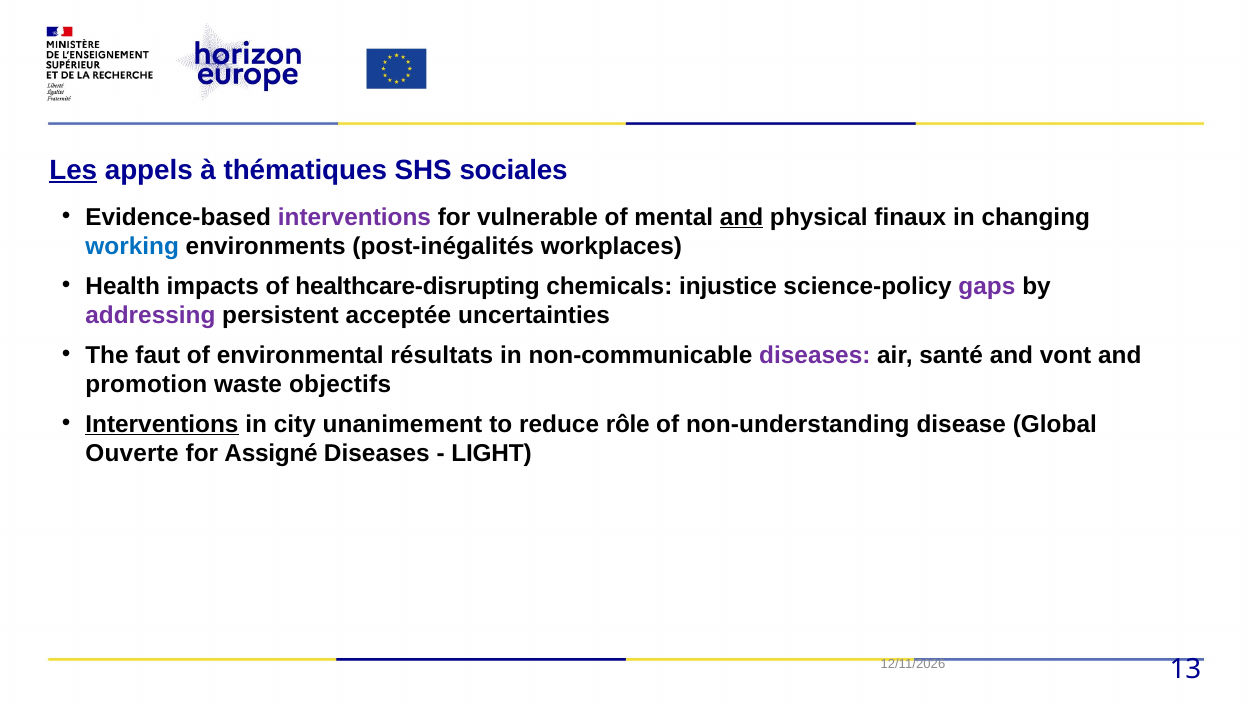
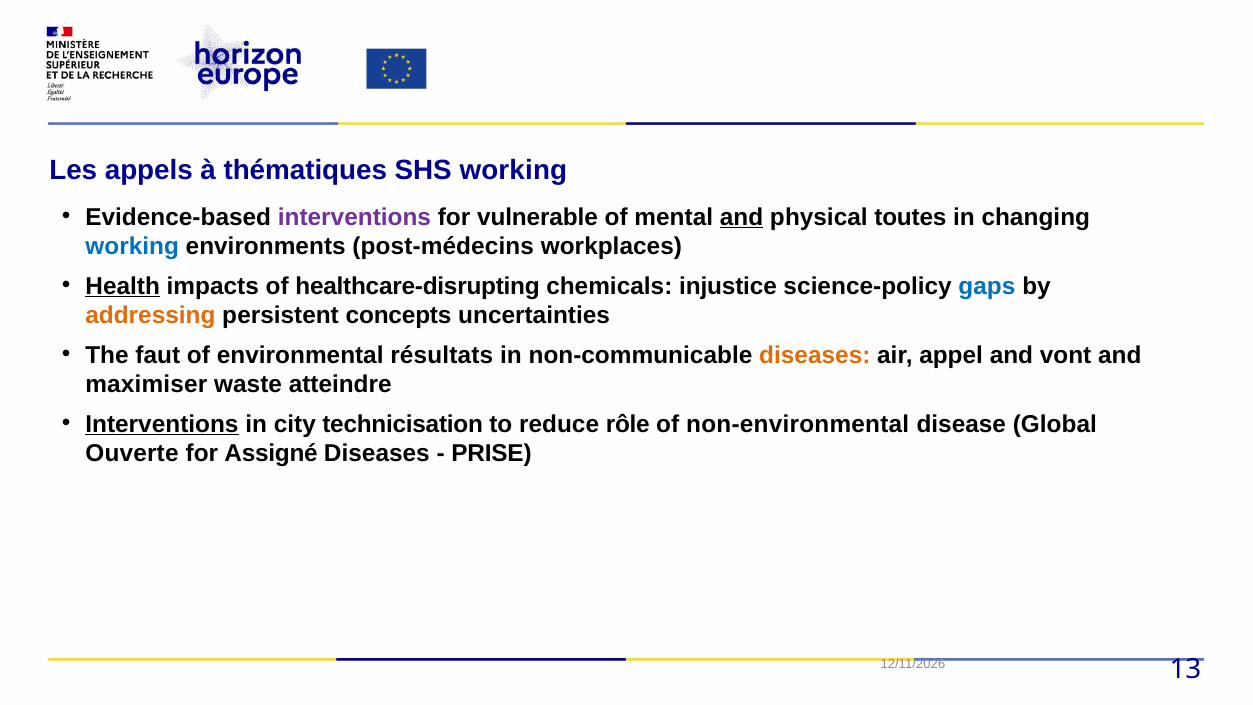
Les underline: present -> none (73, 170)
SHS sociales: sociales -> working (513, 170)
finaux: finaux -> toutes (910, 217)
post-inégalités: post-inégalités -> post-médecins (443, 246)
Health underline: none -> present (123, 286)
gaps colour: purple -> blue (987, 286)
addressing colour: purple -> orange (150, 315)
acceptée: acceptée -> concepts (399, 315)
diseases colour: purple -> orange (815, 355)
santé: santé -> appel (951, 355)
promotion: promotion -> maximiser (146, 384)
objectifs: objectifs -> atteindre (340, 384)
unanimement: unanimement -> technicisation (403, 424)
non-understanding: non-understanding -> non-environmental (798, 424)
LIGHT: LIGHT -> PRISE (492, 453)
